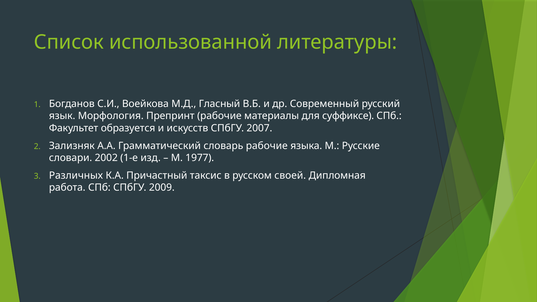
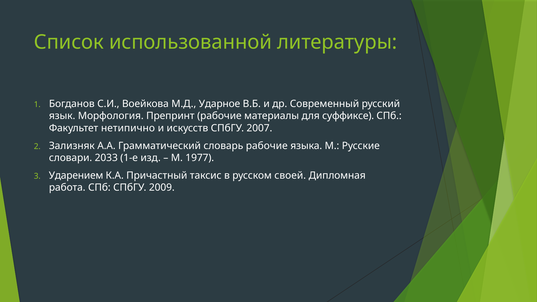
Гласный: Гласный -> Ударное (219, 104)
образуется: образуется -> нетипично (128, 128)
2002: 2002 -> 2033 (106, 158)
Различных: Различных -> Ударением (76, 176)
